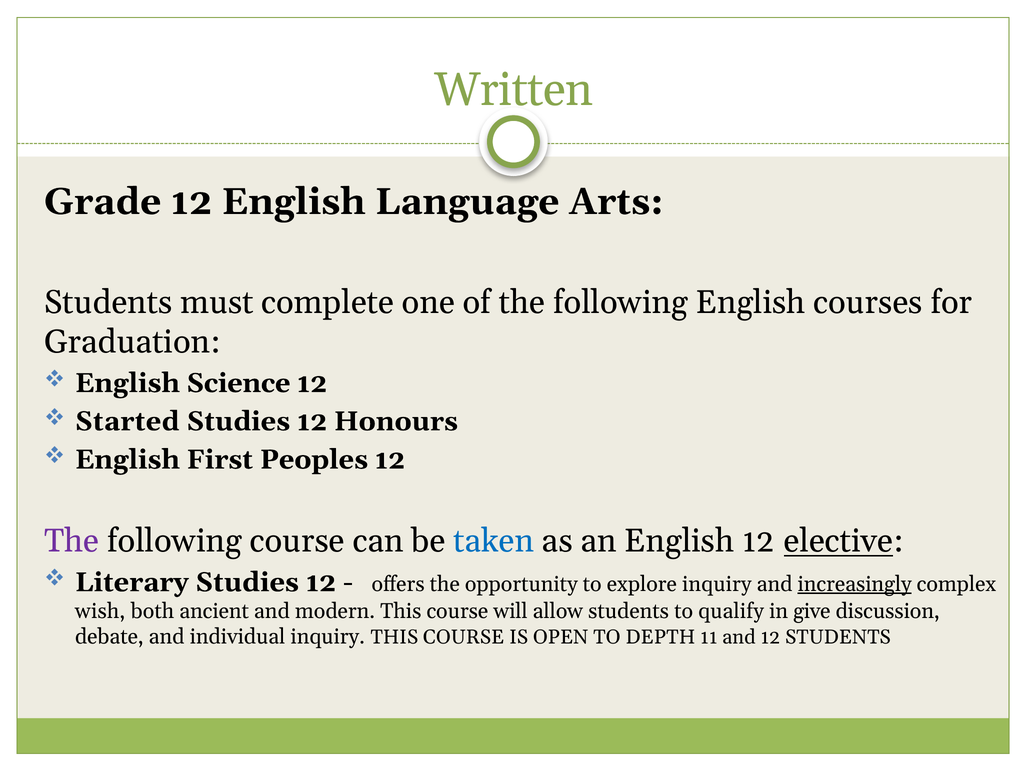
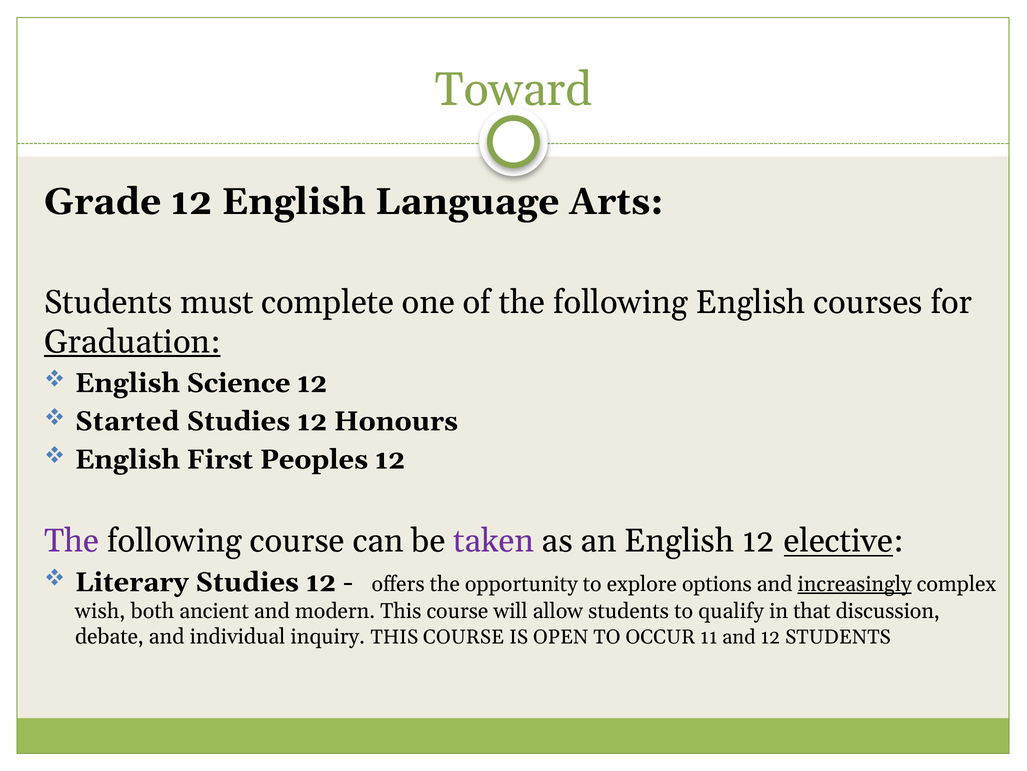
Written: Written -> Toward (514, 89)
Graduation underline: none -> present (132, 341)
taken colour: blue -> purple (494, 540)
explore inquiry: inquiry -> options (717, 584)
give: give -> that (812, 610)
DEPTH: DEPTH -> OCCUR (660, 637)
